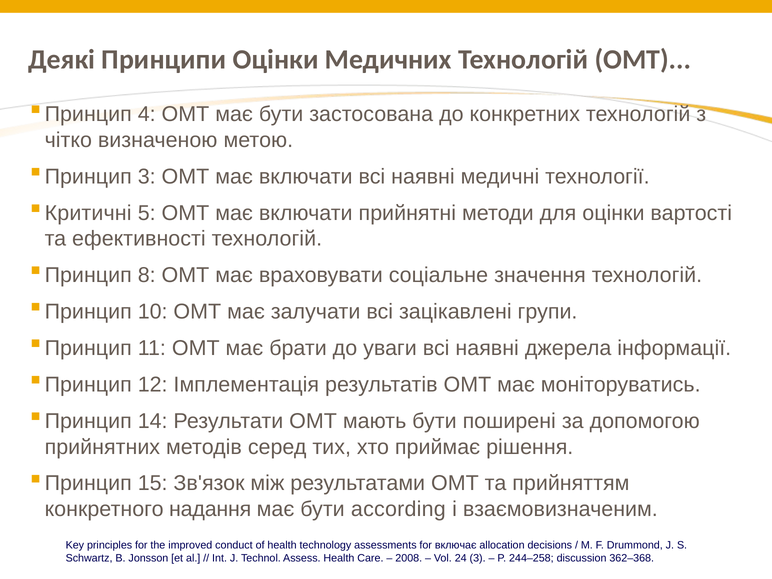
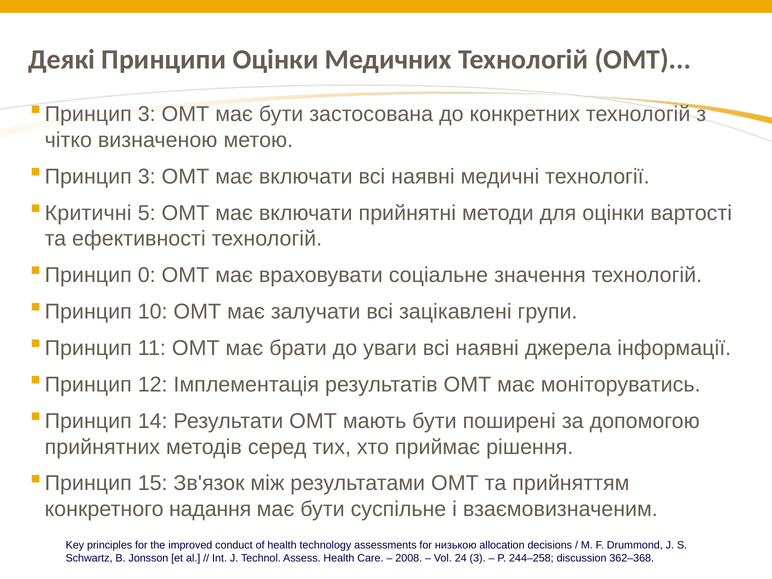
4: 4 -> 3 (147, 114)
8: 8 -> 0 (147, 275)
according: according -> суспільне (398, 509)
включає: включає -> низькою (456, 545)
